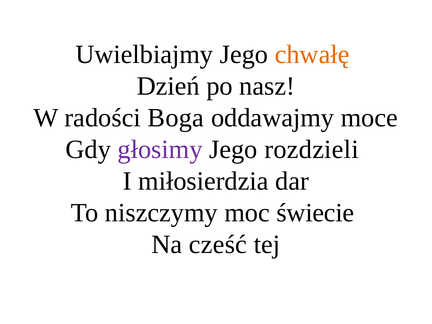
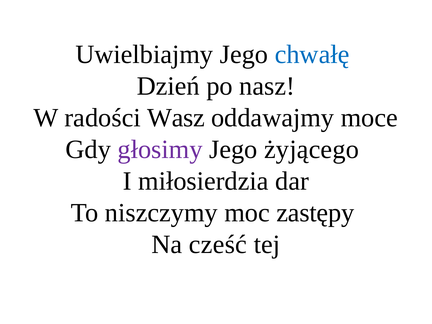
chwałę colour: orange -> blue (312, 54)
Boga: Boga -> Wasz (176, 118)
rozdzieli: rozdzieli -> żyjącego (312, 149)
świecie: świecie -> zastępy (315, 213)
